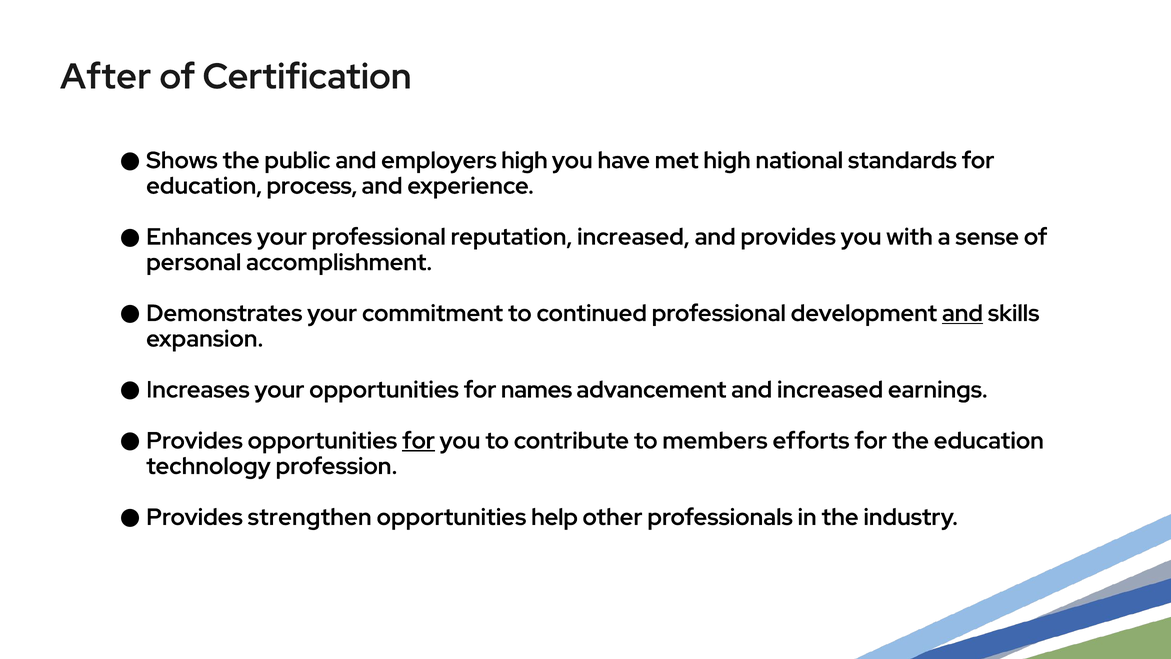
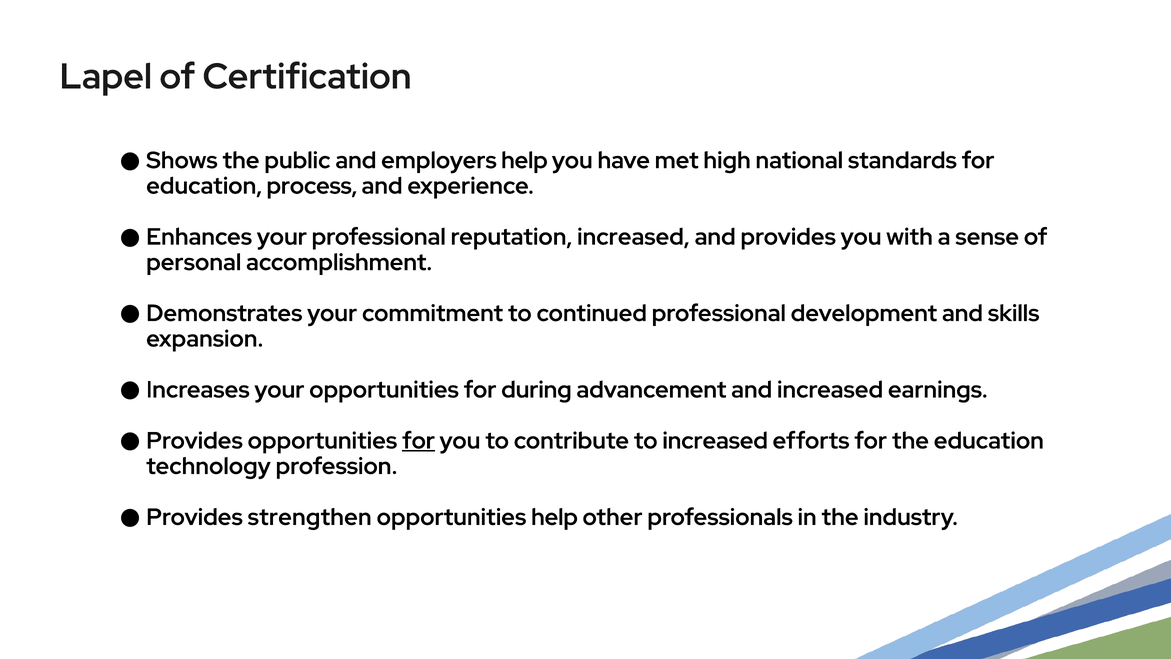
After: After -> Lapel (106, 77)
employers high: high -> help (524, 160)
and underline: present -> none (962, 313)
names: names -> during (536, 390)
to members: members -> increased (715, 441)
